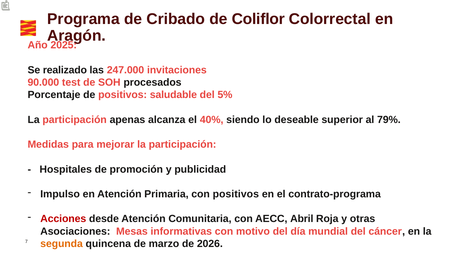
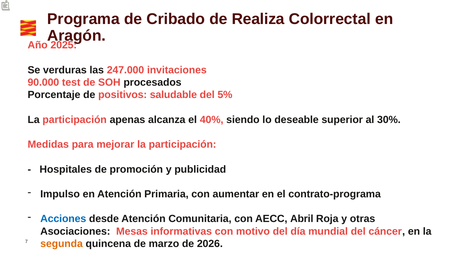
Coliflor: Coliflor -> Realiza (258, 19)
realizado: realizado -> verduras (65, 70)
79%: 79% -> 30% (389, 120)
con positivos: positivos -> aumentar (236, 194)
Acciones colour: red -> blue (63, 219)
